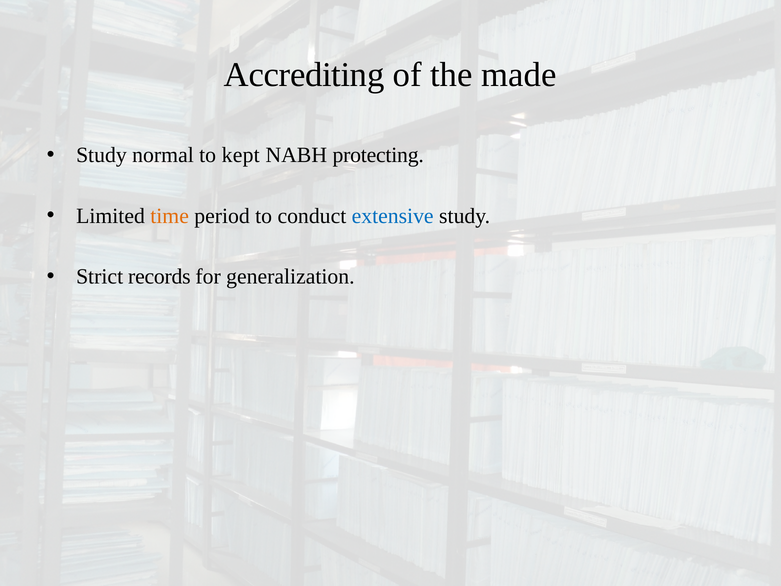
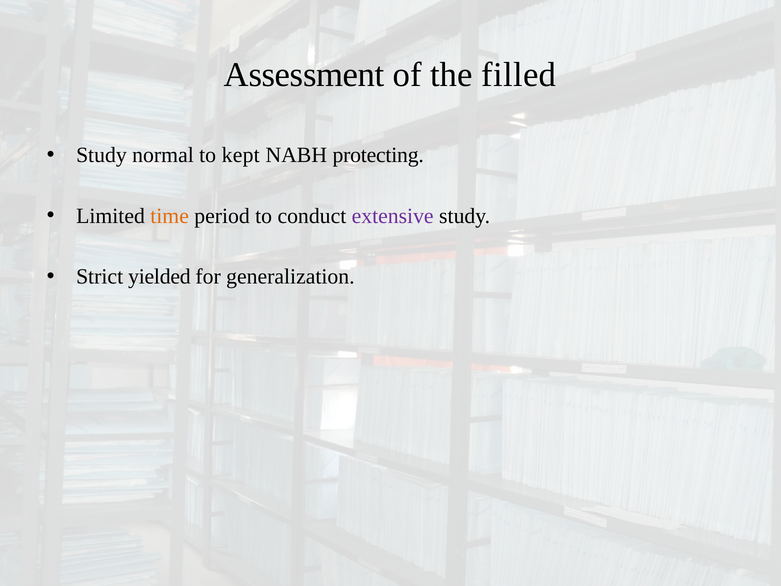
Accrediting: Accrediting -> Assessment (304, 75)
made: made -> filled (519, 75)
extensive colour: blue -> purple (393, 216)
records: records -> yielded (159, 277)
